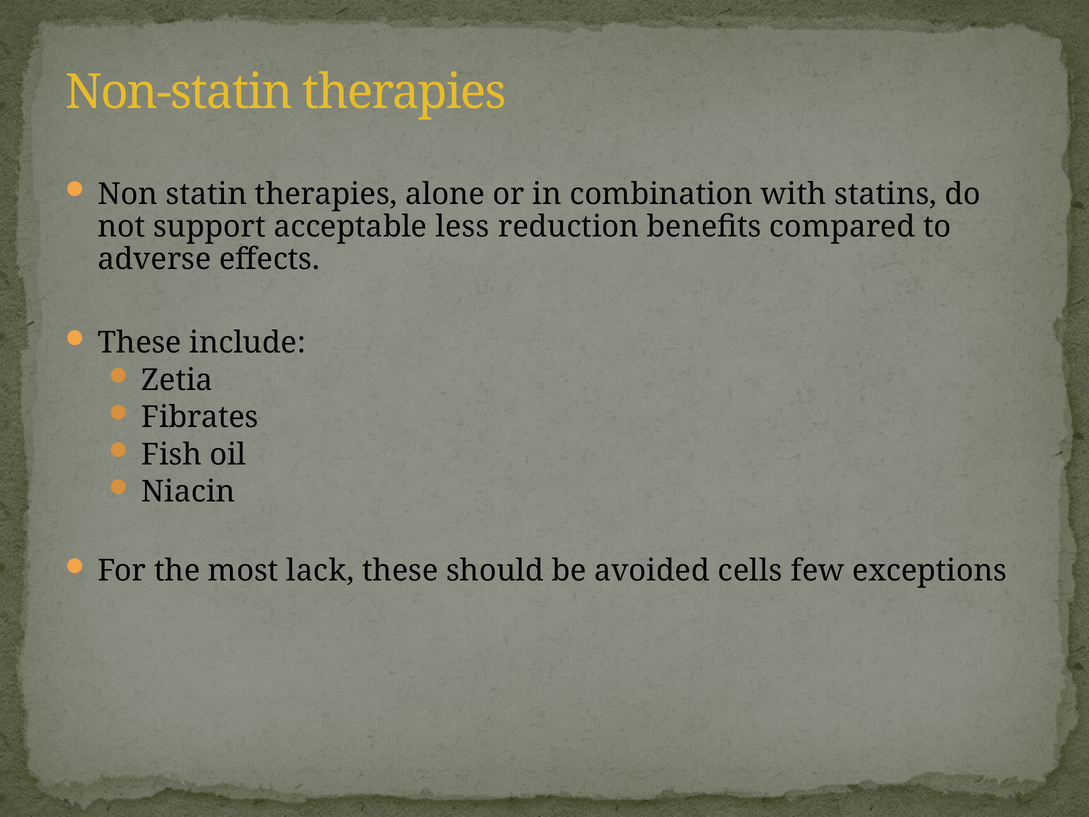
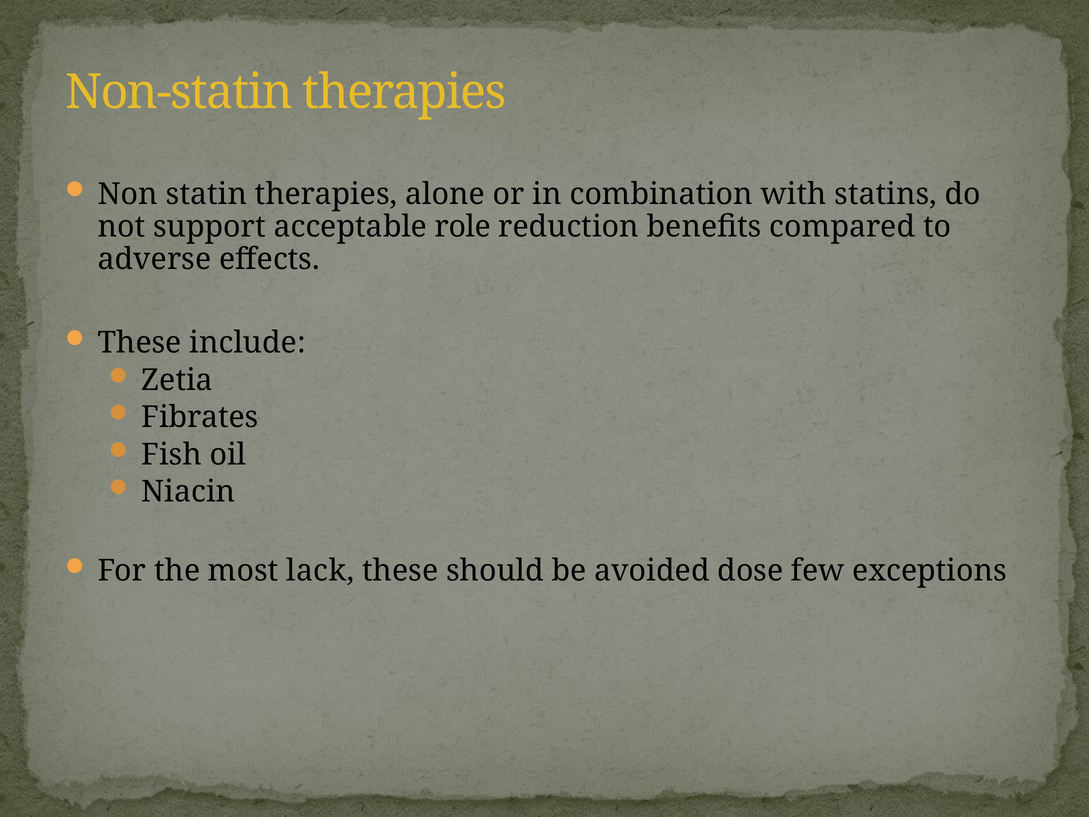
less: less -> role (463, 227)
cells: cells -> dose (750, 571)
